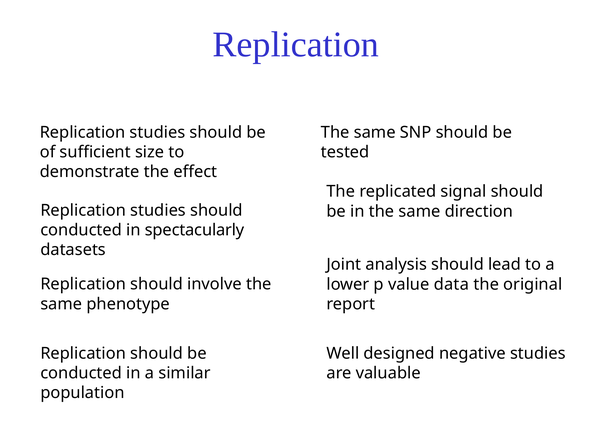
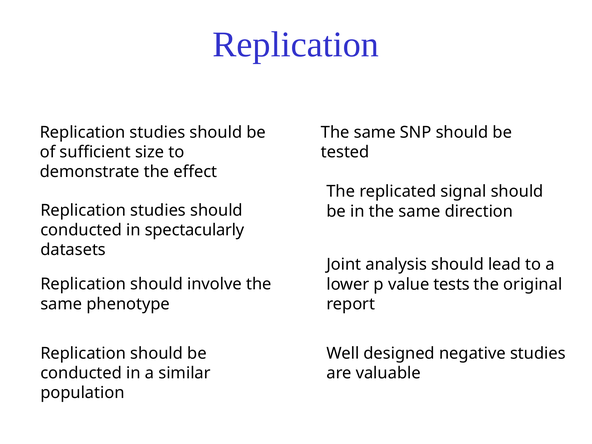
data: data -> tests (452, 284)
